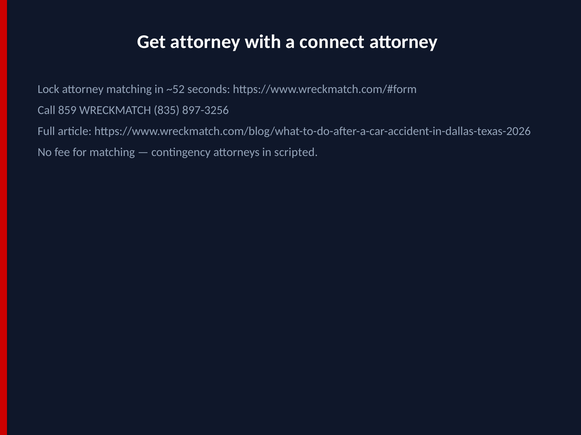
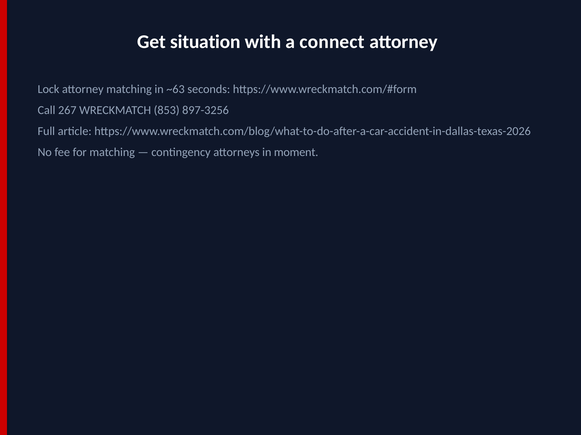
Get attorney: attorney -> situation (205, 42)
~52: ~52 -> ~63 (176, 89)
859: 859 -> 267 (67, 110)
835: 835 -> 853 (167, 110)
scripted: scripted -> moment (296, 152)
